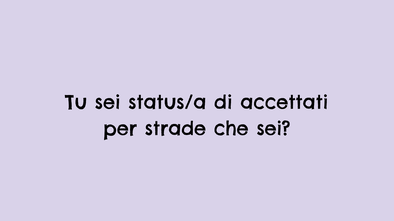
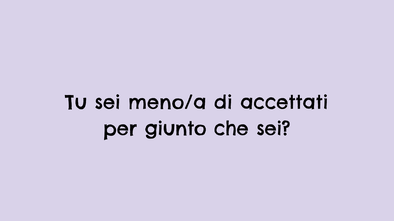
status/a: status/a -> meno/a (167, 103)
strade: strade -> giunto (176, 129)
